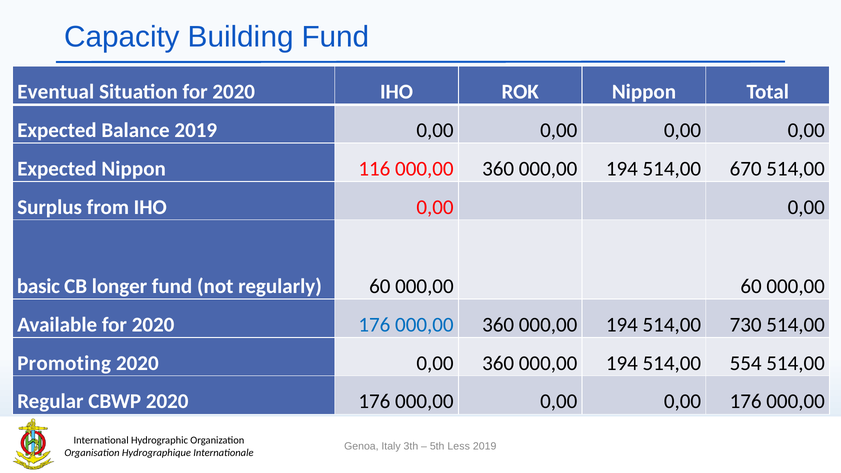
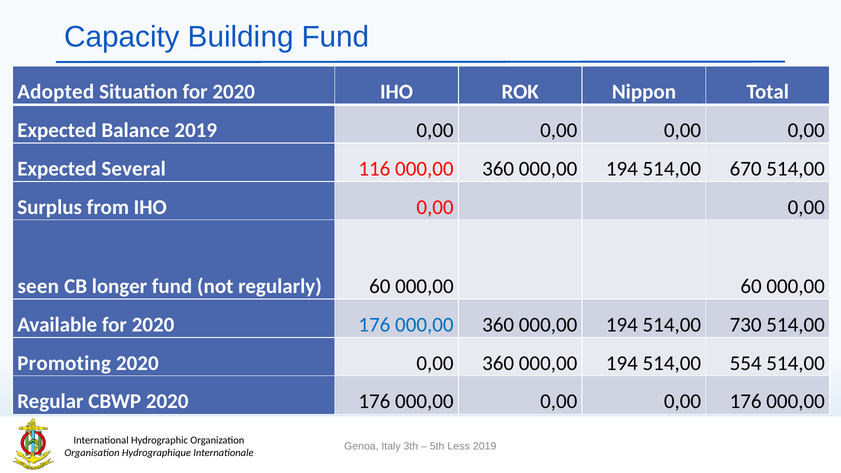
Eventual: Eventual -> Adopted (56, 92)
Expected Nippon: Nippon -> Several (134, 169)
basic: basic -> seen (38, 286)
